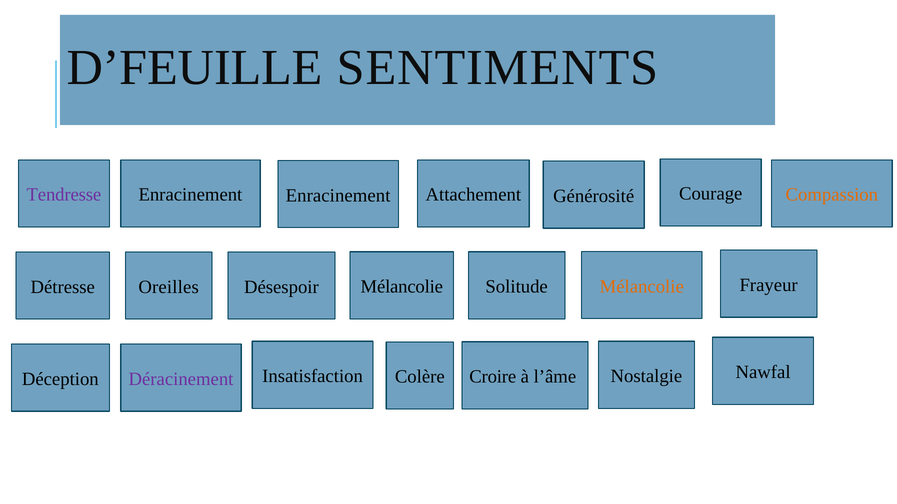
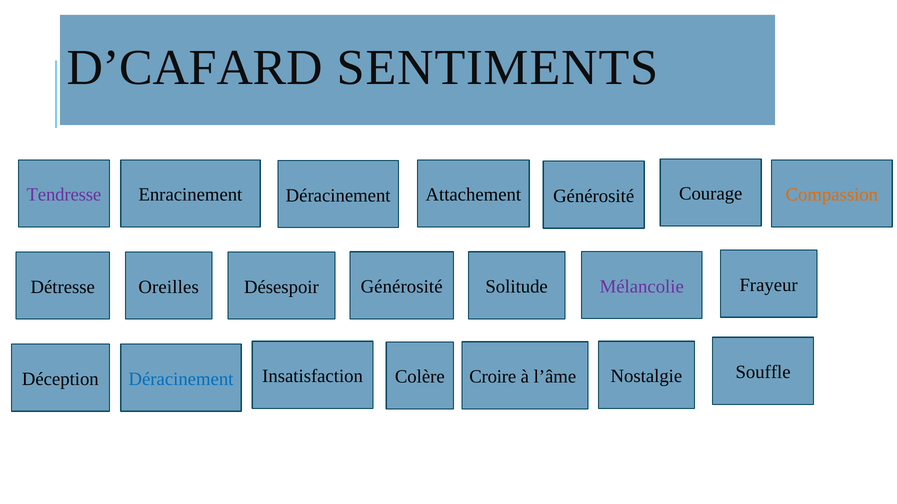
D’FEUILLE: D’FEUILLE -> D’CAFARD (195, 68)
Enracinement: Enracinement -> Déracinement (338, 196)
Mélancolie colour: orange -> purple (642, 287)
Mélancolie: Mélancolie -> Générosité (402, 287)
Nawfal: Nawfal -> Souffle (763, 373)
Déracinement colour: purple -> blue (181, 379)
